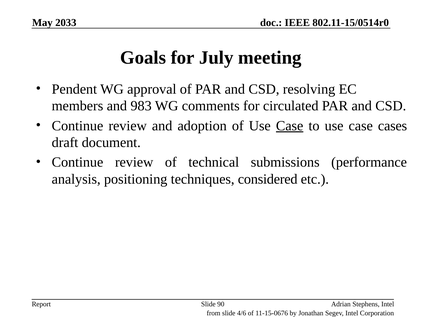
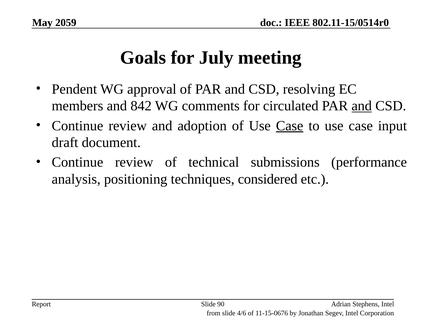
2033: 2033 -> 2059 (66, 23)
983: 983 -> 842 (141, 106)
and underline: none -> present (362, 106)
cases: cases -> input (392, 125)
